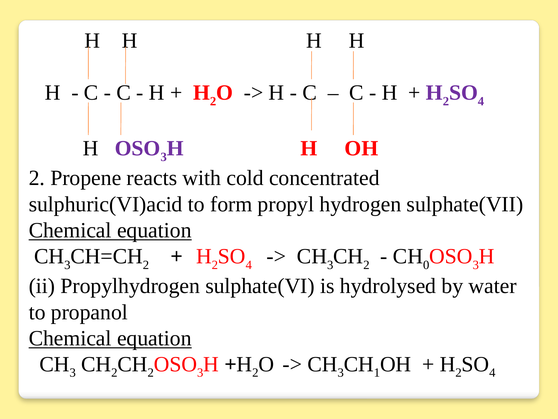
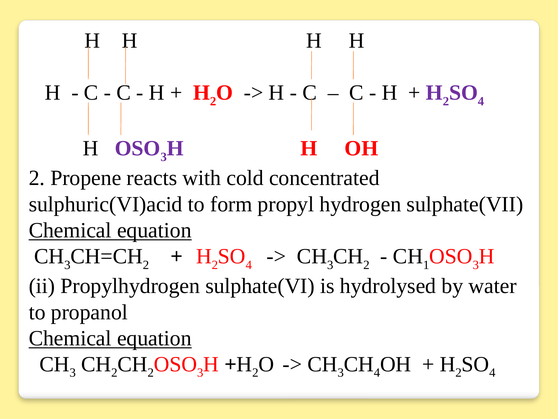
0: 0 -> 1 (426, 265)
1: 1 -> 4 (377, 372)
